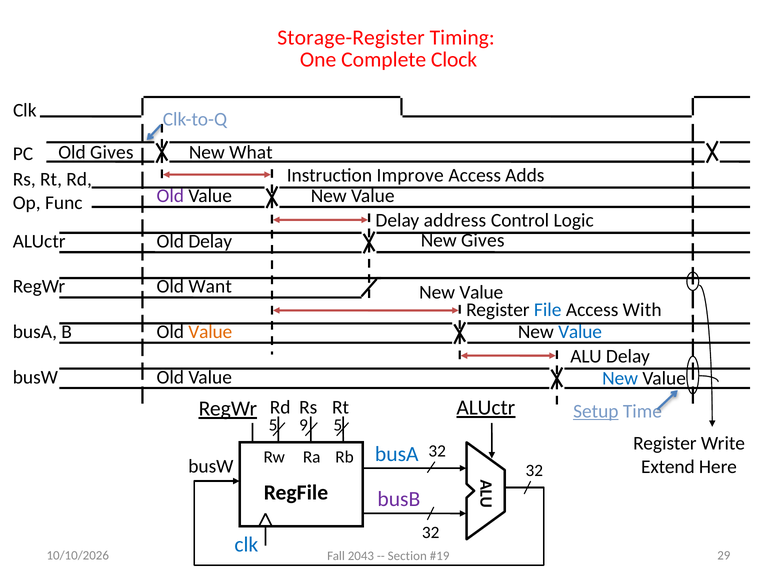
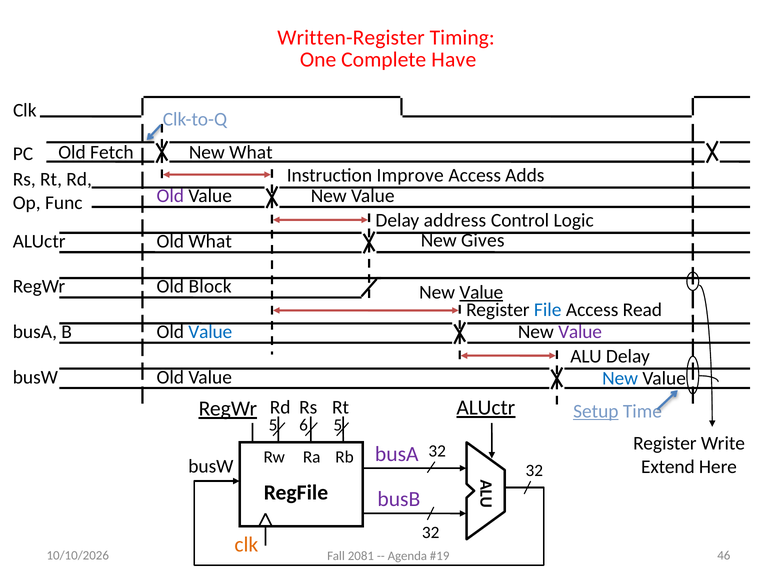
Storage-Register: Storage-Register -> Written-Register (351, 38)
Clock: Clock -> Have (454, 60)
Old Gives: Gives -> Fetch (112, 152)
Old Delay: Delay -> What (210, 242)
Want: Want -> Block (210, 287)
Value underline: none -> present (481, 293)
With: With -> Read (642, 310)
Value colour: orange -> blue (210, 332)
Value colour: blue -> purple (580, 332)
9: 9 -> 6 (304, 426)
busA colour: blue -> purple (397, 455)
clk colour: blue -> orange (246, 545)
2043: 2043 -> 2081 (361, 557)
Section: Section -> Agenda (407, 557)
29: 29 -> 46 (724, 556)
